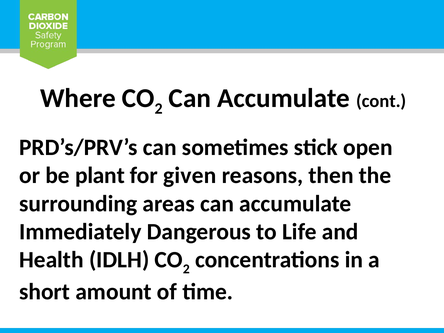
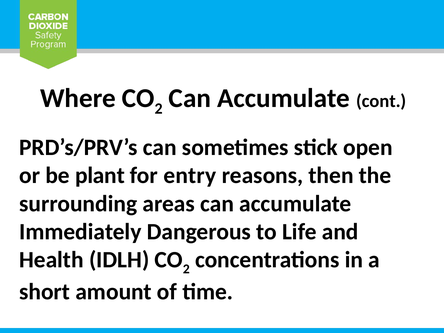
given: given -> entry (190, 175)
